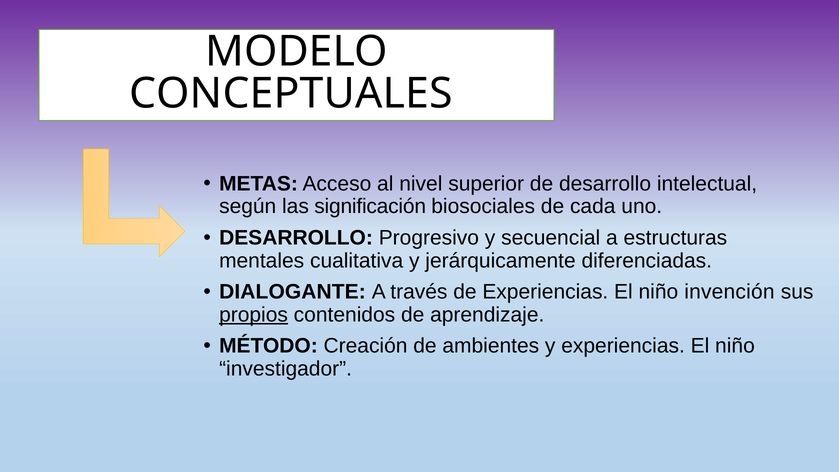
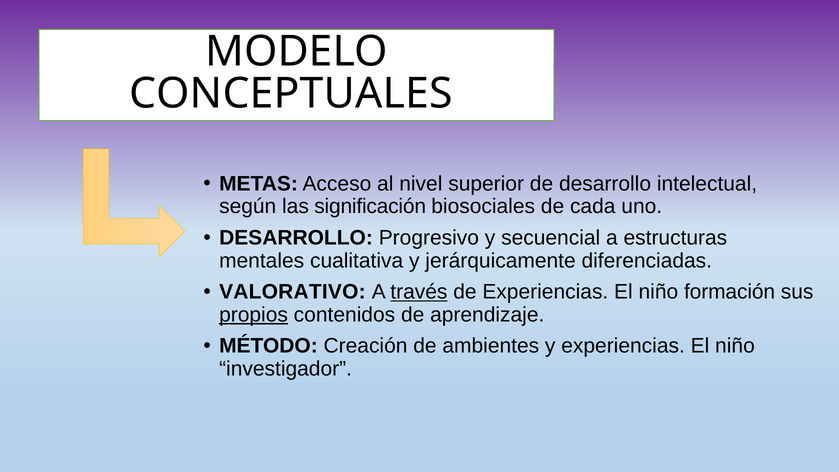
DIALOGANTE: DIALOGANTE -> VALORATIVO (292, 292)
través underline: none -> present (419, 292)
invención: invención -> formación (730, 292)
